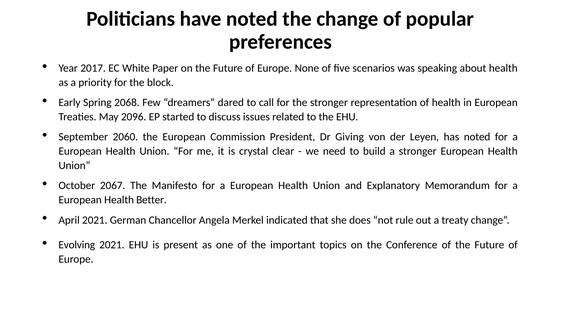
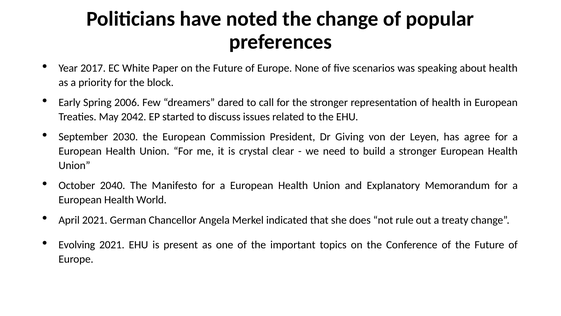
2068: 2068 -> 2006 (127, 102)
2096: 2096 -> 2042 (134, 117)
2060: 2060 -> 2030 (125, 137)
has noted: noted -> agree (477, 137)
2067: 2067 -> 2040 (113, 185)
Better: Better -> World (151, 200)
